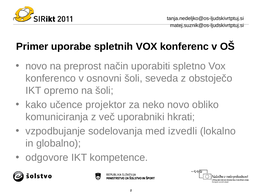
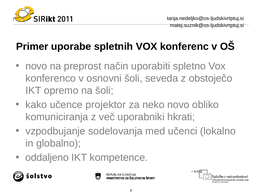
izvedli: izvedli -> učenci (183, 132)
odgovore: odgovore -> oddaljeno (47, 158)
